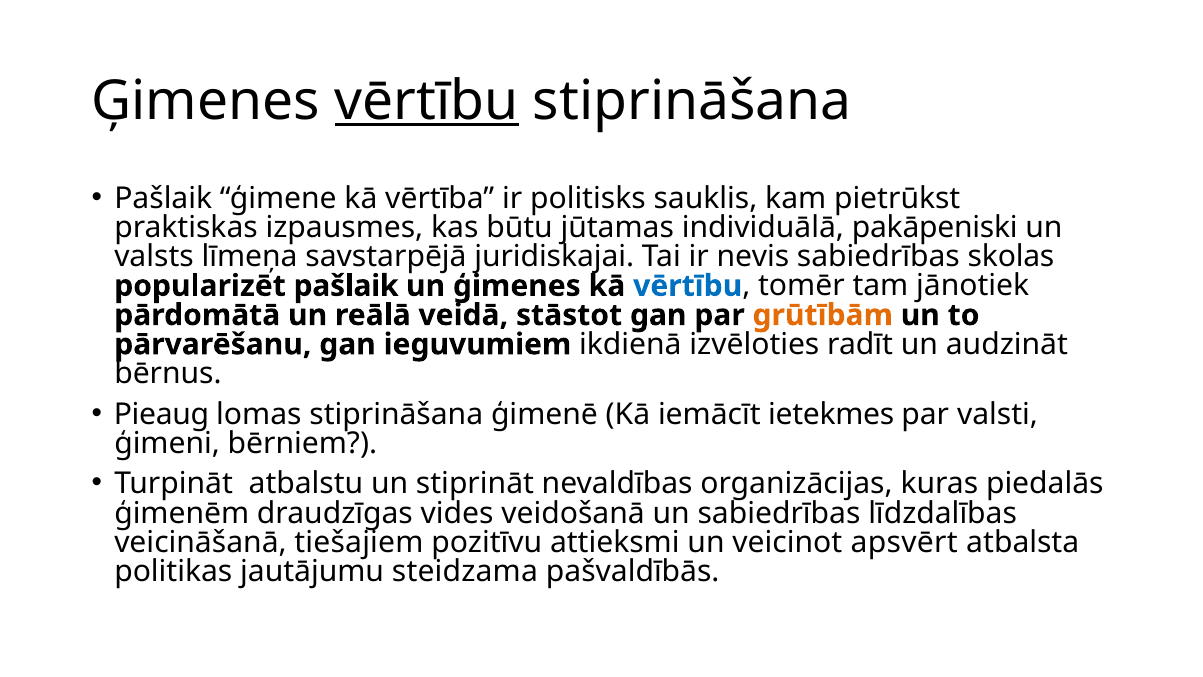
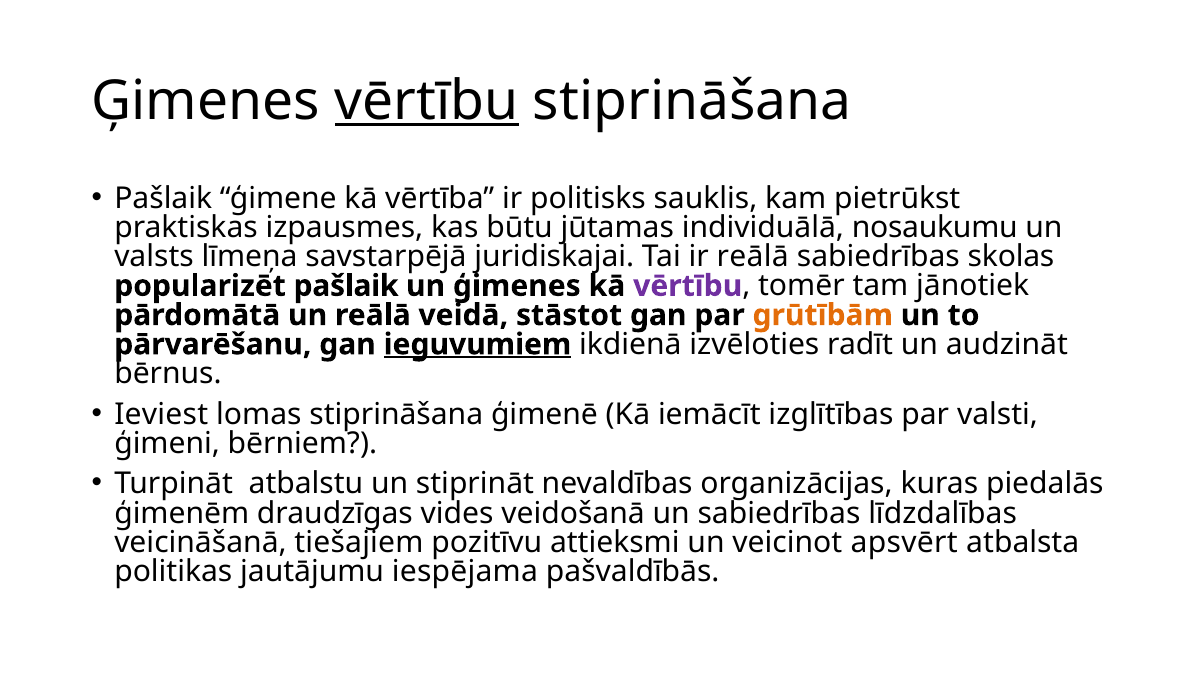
pakāpeniski: pakāpeniski -> nosaukumu (935, 227)
ir nevis: nevis -> reālā (753, 257)
vērtību colour: blue -> purple (688, 286)
ieguvumiem underline: none -> present (477, 344)
Pieaug: Pieaug -> Ieviest (161, 414)
ietekmes: ietekmes -> izglītības (831, 414)
steidzama: steidzama -> iespējama (465, 571)
